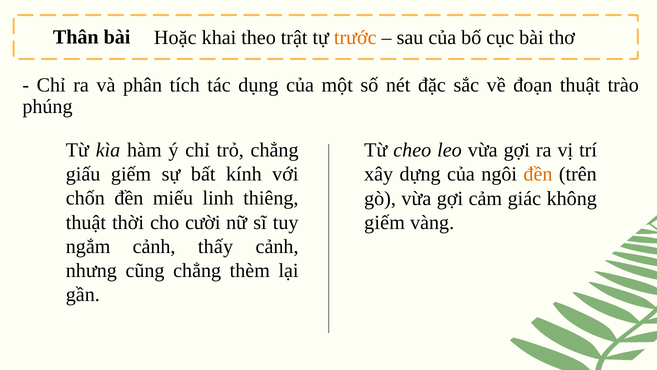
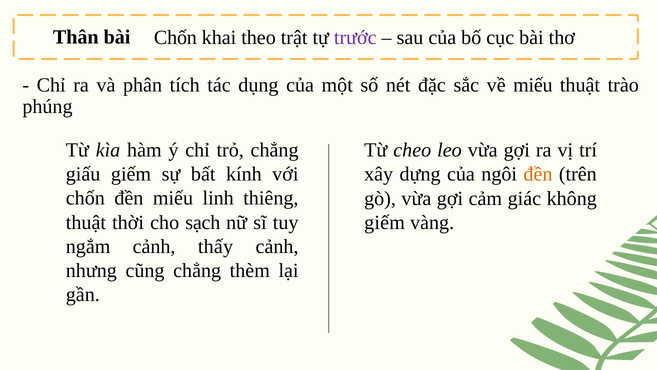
bài Hoặc: Hoặc -> Chốn (175, 38)
trước colour: orange -> purple (355, 38)
về đoạn: đoạn -> miếu (533, 85)
cười: cười -> sạch (203, 222)
